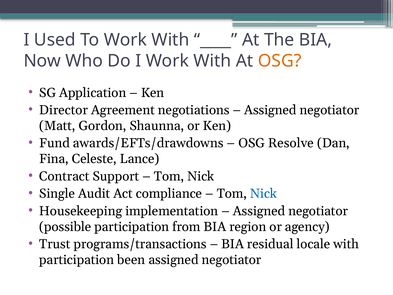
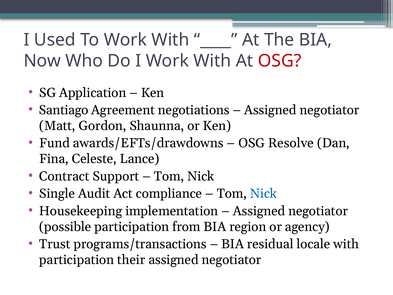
OSG colour: orange -> red (280, 61)
Director: Director -> Santiago (64, 110)
been: been -> their (131, 260)
